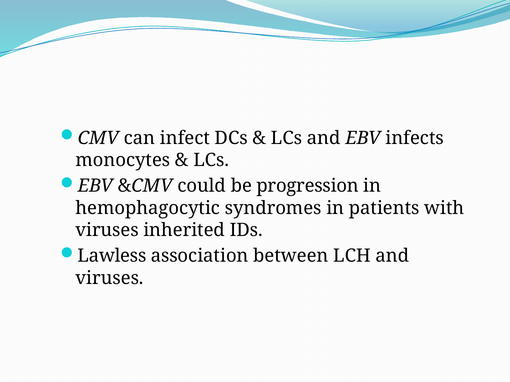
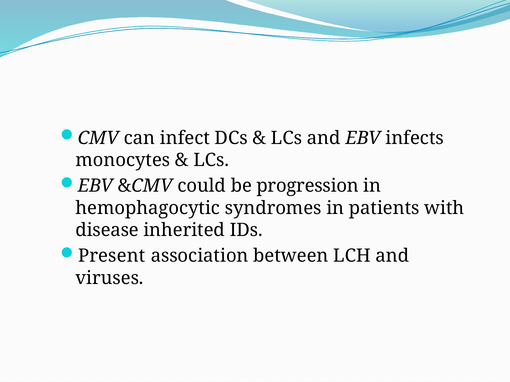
viruses: viruses -> disease (107, 230)
Lawless: Lawless -> Present (112, 256)
